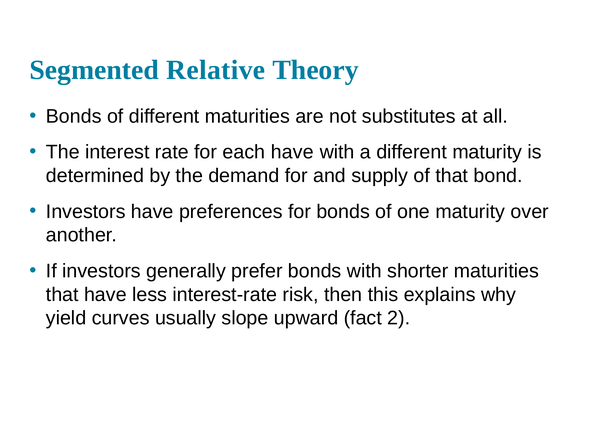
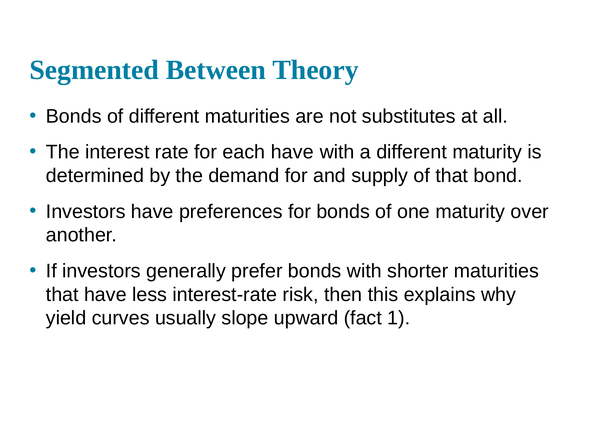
Relative: Relative -> Between (216, 70)
2: 2 -> 1 (399, 318)
